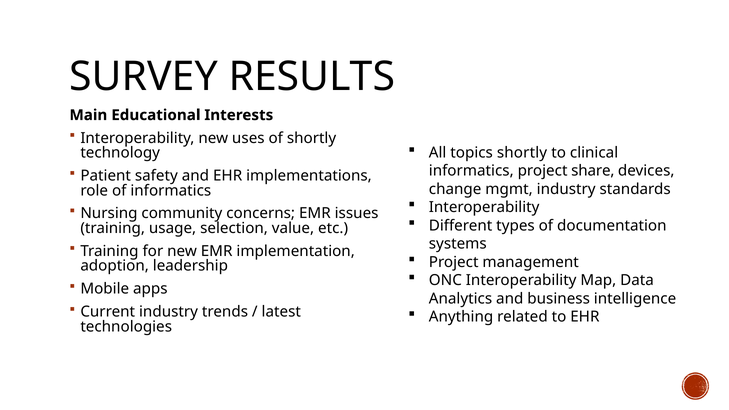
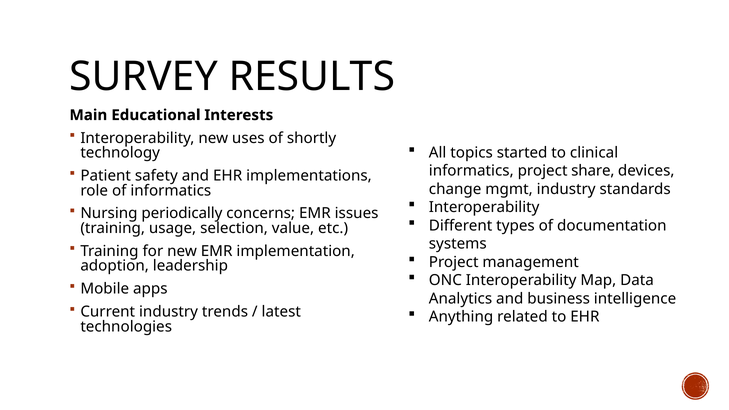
topics shortly: shortly -> started (522, 153)
community: community -> periodically (182, 213)
